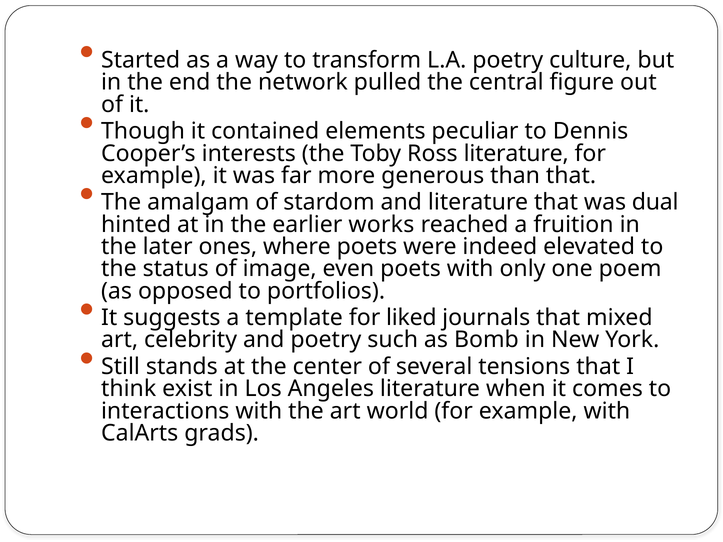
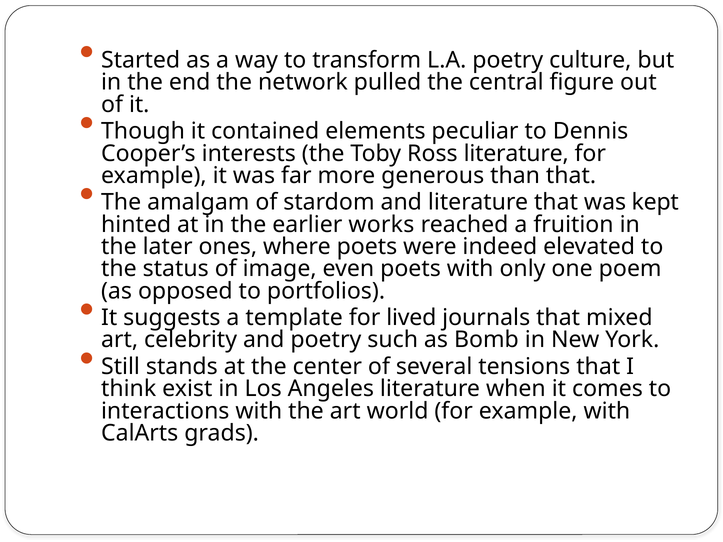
dual: dual -> kept (655, 202)
liked: liked -> lived (411, 318)
